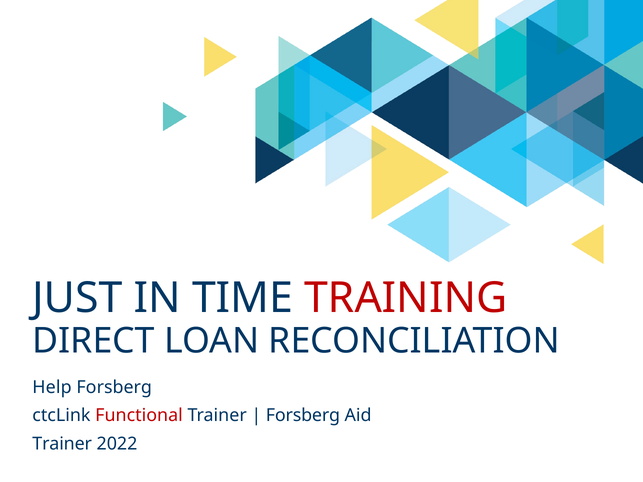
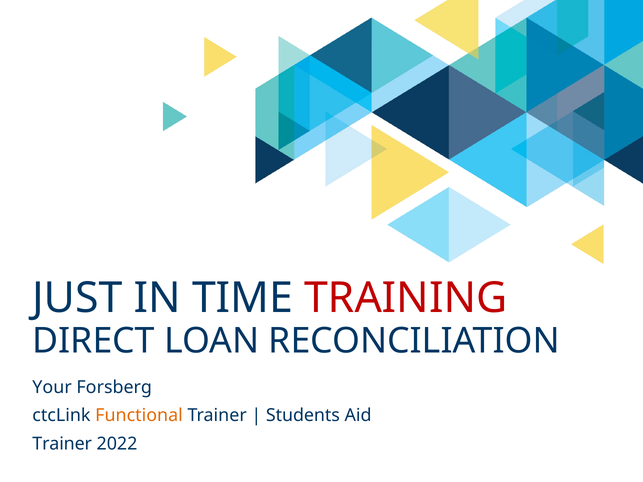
Help: Help -> Your (52, 387)
Functional colour: red -> orange (139, 416)
Forsberg: Forsberg -> Students (303, 416)
